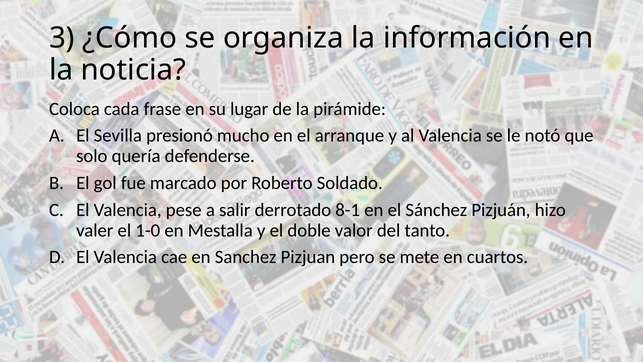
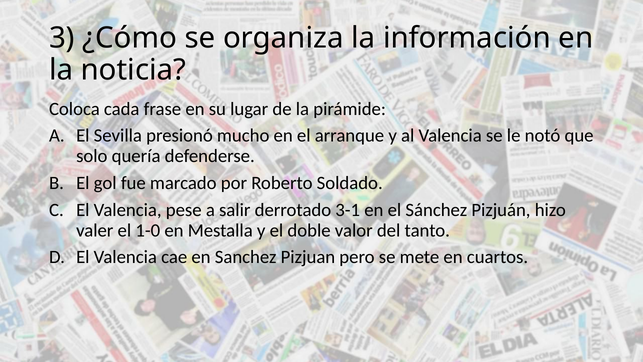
8-1: 8-1 -> 3-1 (348, 210)
